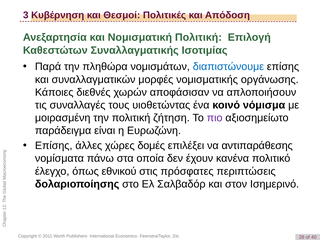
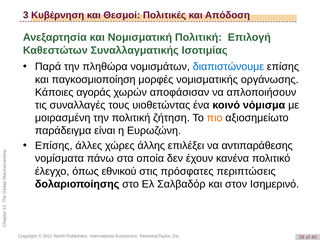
συναλλαγματικών: συναλλαγματικών -> παγκοσμιοποίηση (94, 80)
διεθνές: διεθνές -> αγοράς (94, 92)
πιο colour: purple -> orange (215, 118)
δομές: δομές -> άλλης (151, 146)
